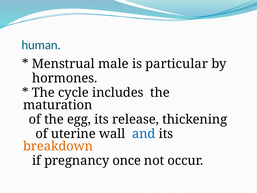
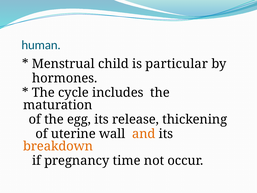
male: male -> child (113, 64)
and colour: blue -> orange (144, 134)
once: once -> time (127, 160)
